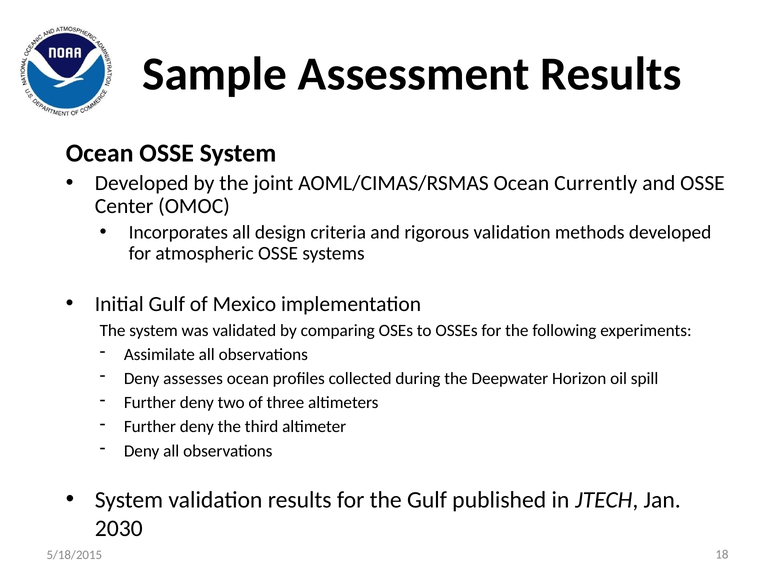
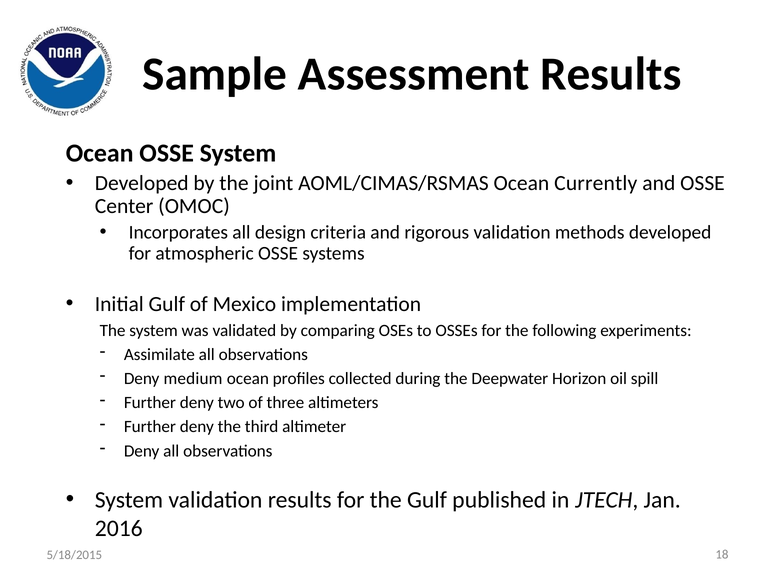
assesses: assesses -> medium (193, 379)
2030: 2030 -> 2016 (119, 529)
